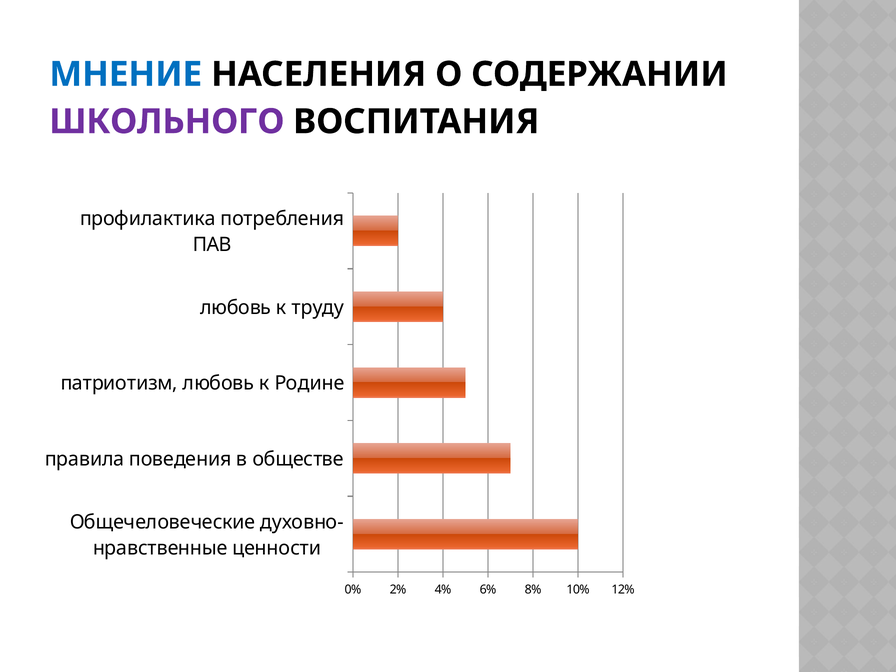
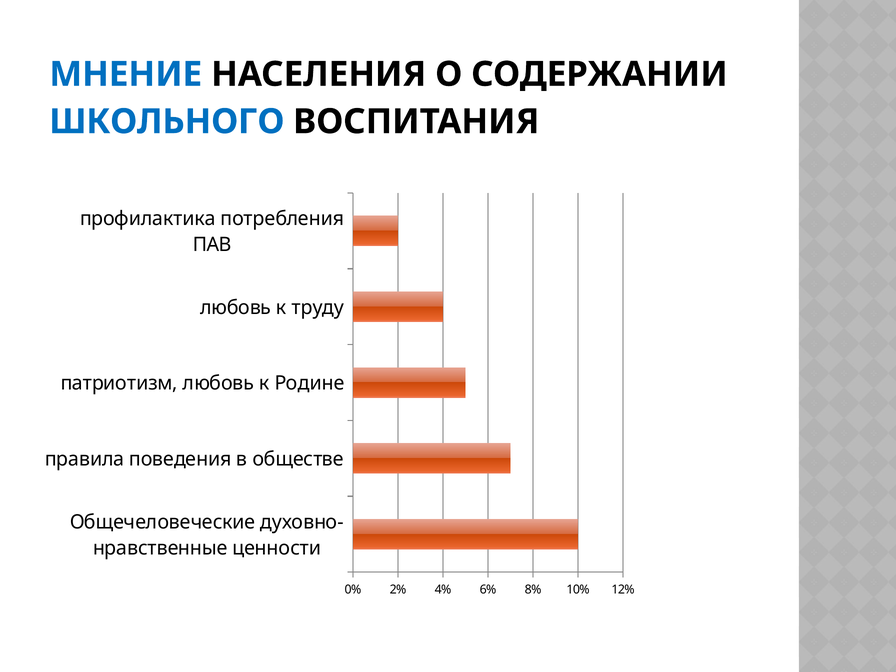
ШКОЛЬНОГО colour: purple -> blue (167, 122)
